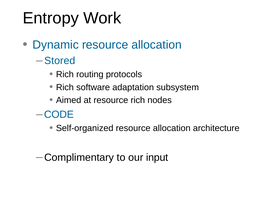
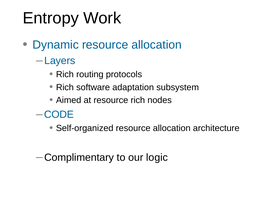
Stored: Stored -> Layers (60, 61)
input: input -> logic (157, 158)
